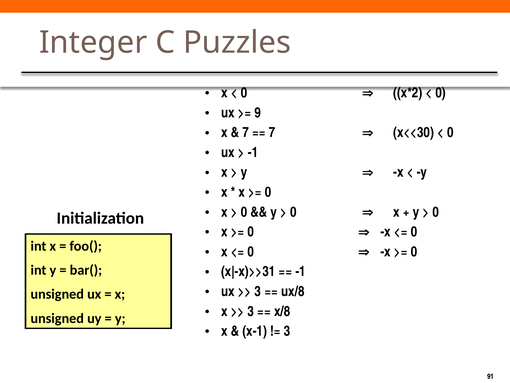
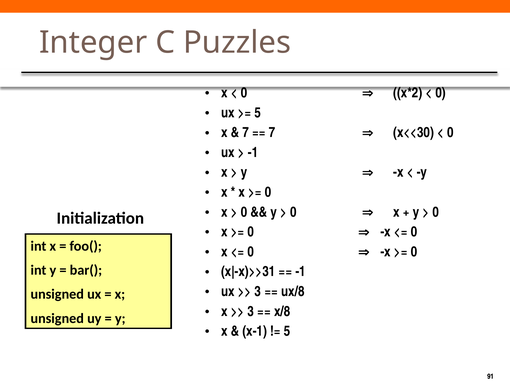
9: 9 -> 5 (258, 113)
3: 3 -> 5 (287, 331)
